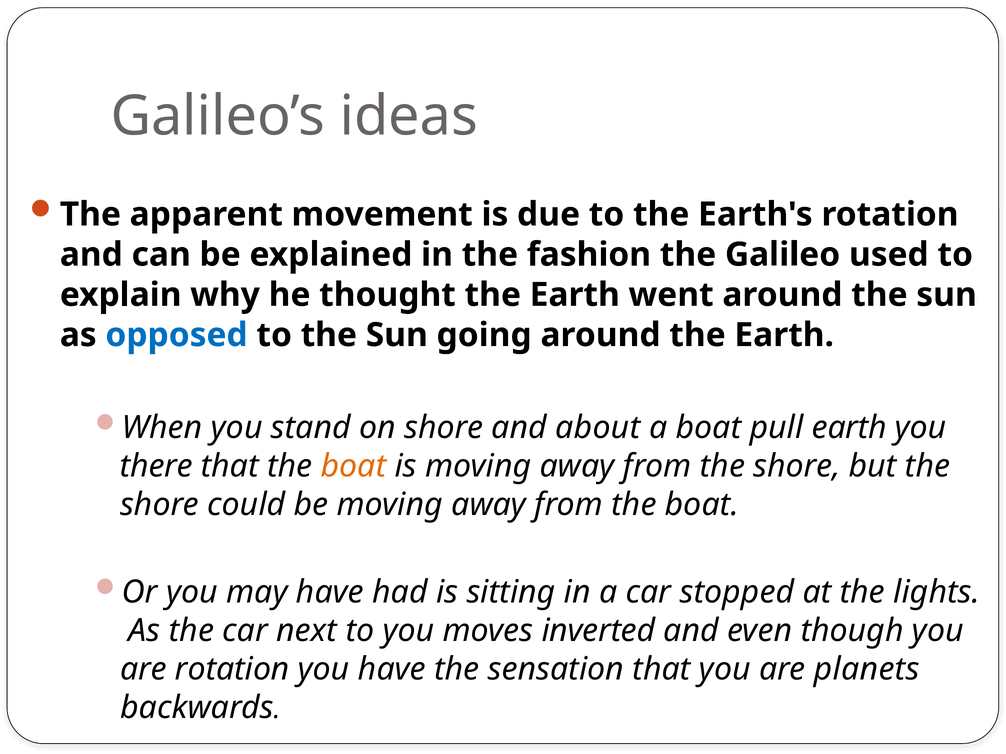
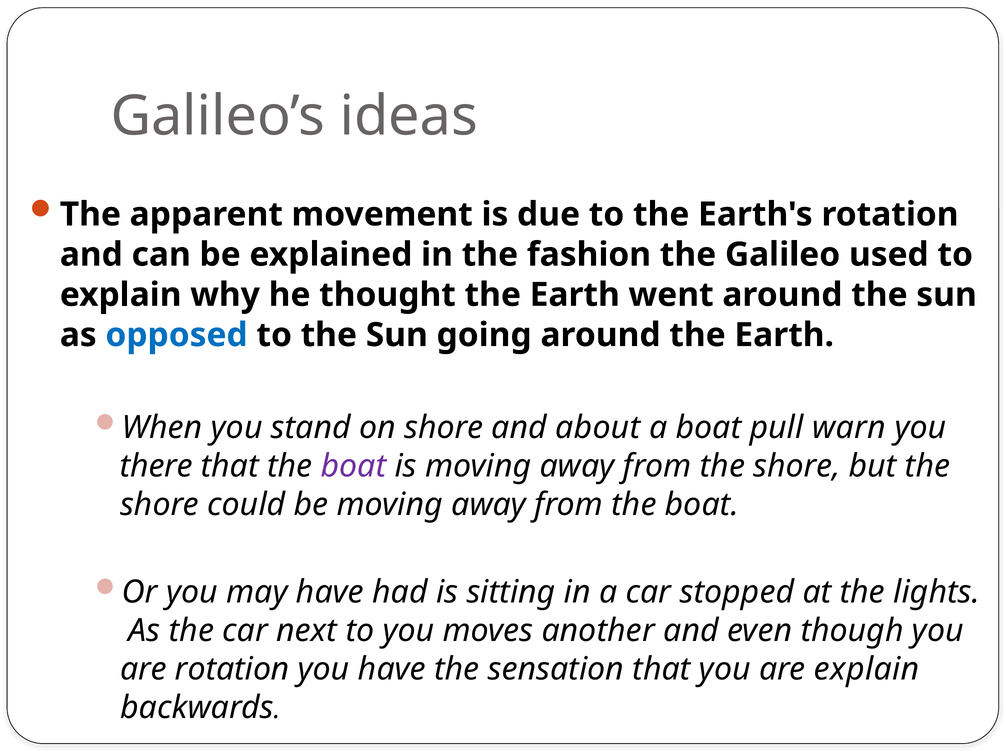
pull earth: earth -> warn (849, 428)
boat colour: orange -> purple (354, 467)
inverted: inverted -> another (598, 631)
are planets: planets -> explain (867, 670)
